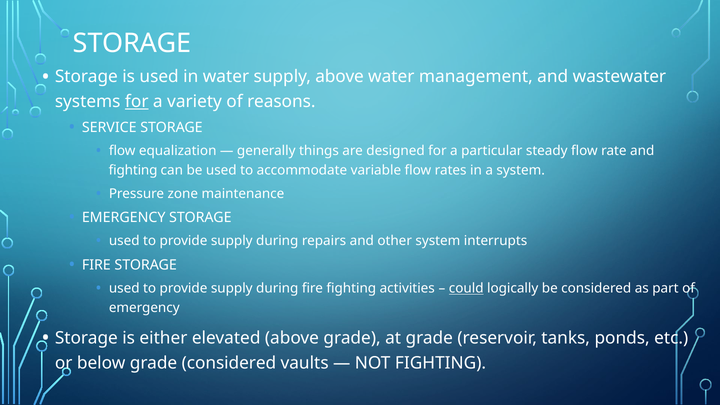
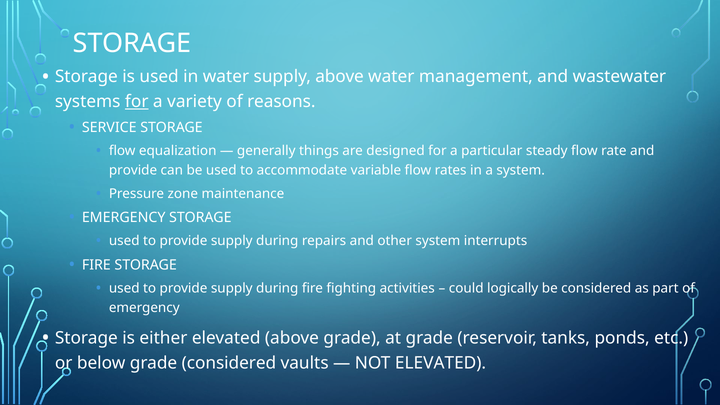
fighting: fighting -> provide (133, 170)
could underline: present -> none (466, 288)
NOT FIGHTING: FIGHTING -> ELEVATED (441, 363)
